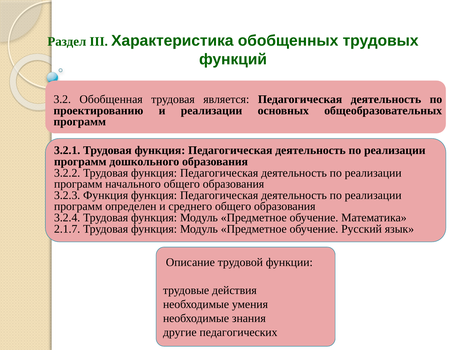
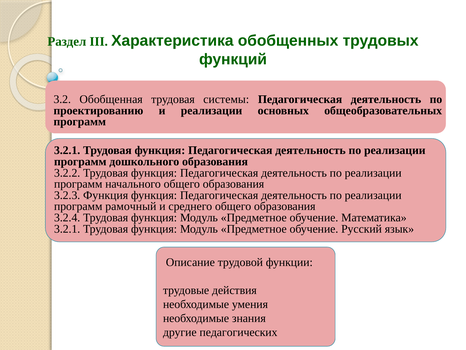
является: является -> системы (226, 99)
определен: определен -> рамочный (131, 206)
2.1.7: 2.1.7 -> 3.2.1 (67, 229)
